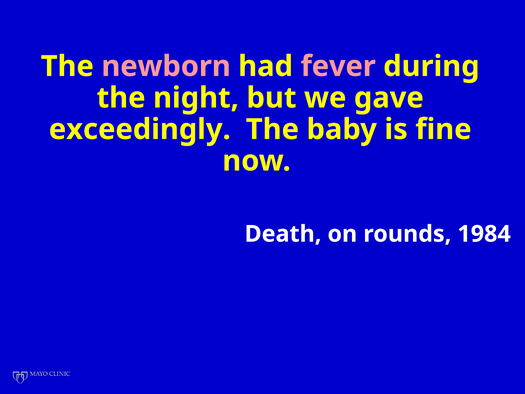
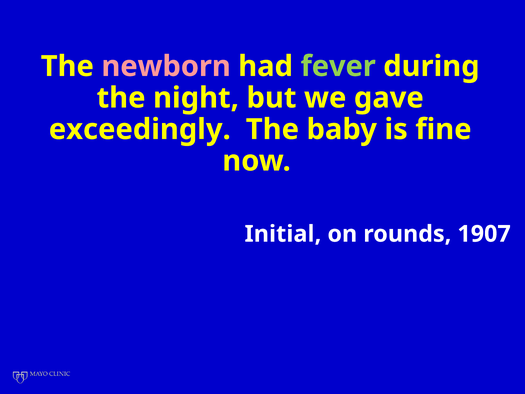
fever colour: pink -> light green (338, 66)
Death: Death -> Initial (283, 234)
1984: 1984 -> 1907 (484, 234)
